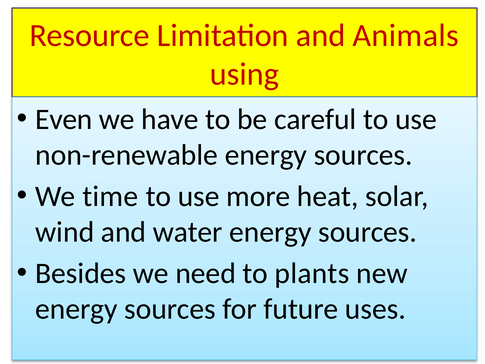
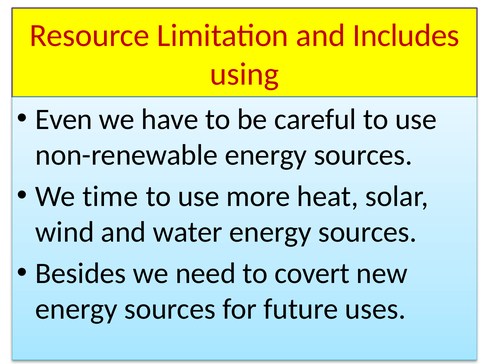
Animals: Animals -> Includes (406, 35)
plants: plants -> covert (312, 273)
